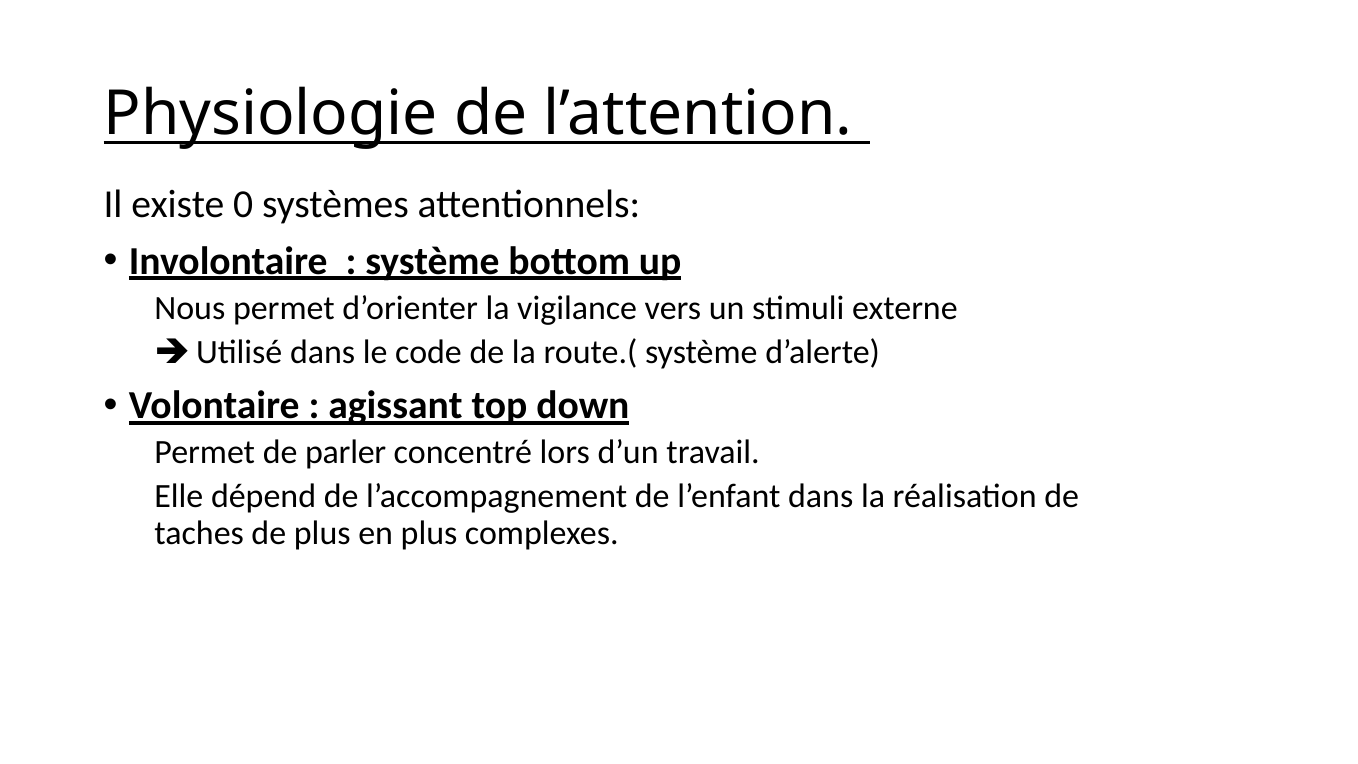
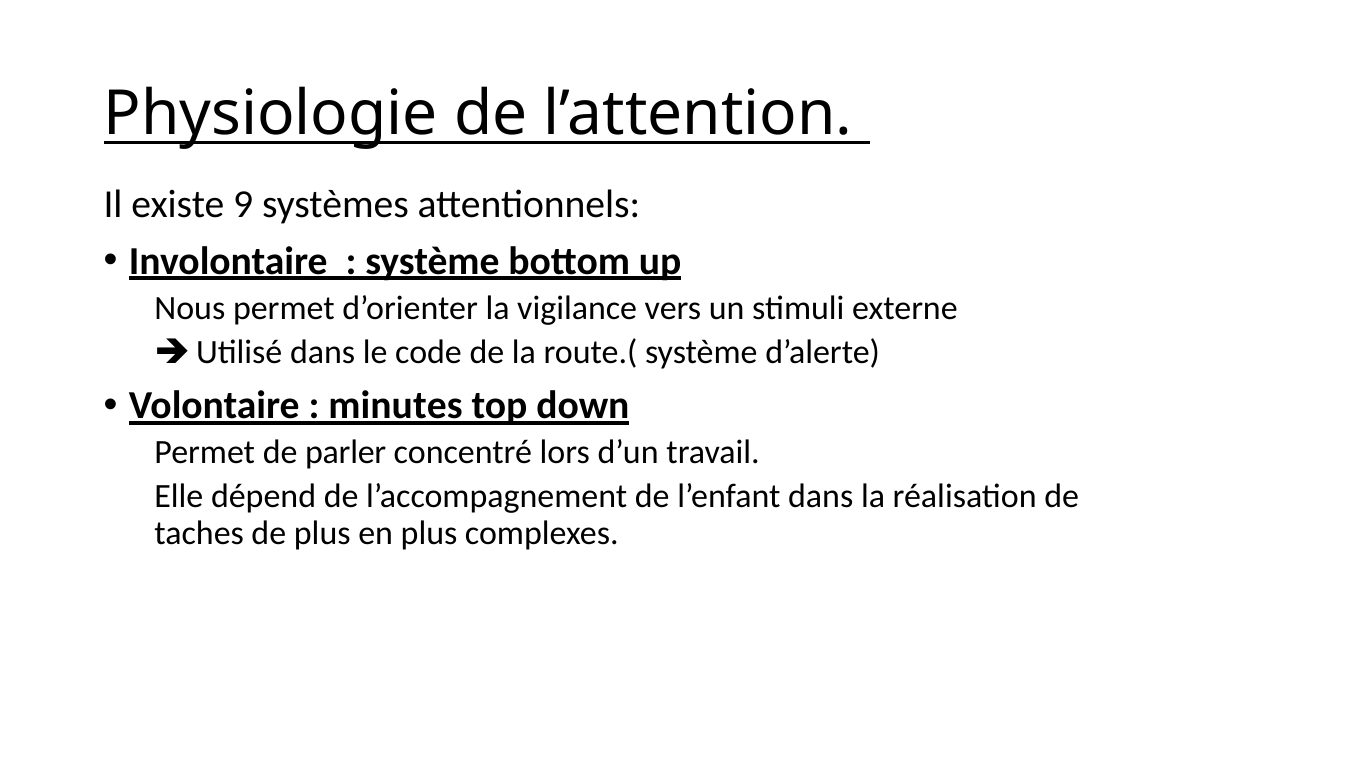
0: 0 -> 9 (243, 204)
agissant: agissant -> minutes (395, 406)
